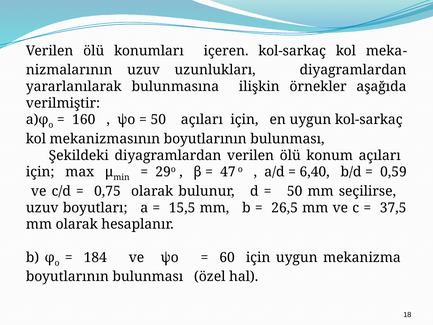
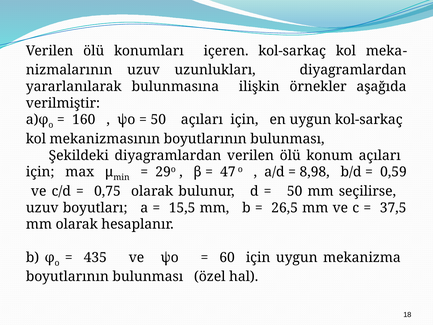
6,40: 6,40 -> 8,98 (315, 172)
184: 184 -> 435 (95, 257)
